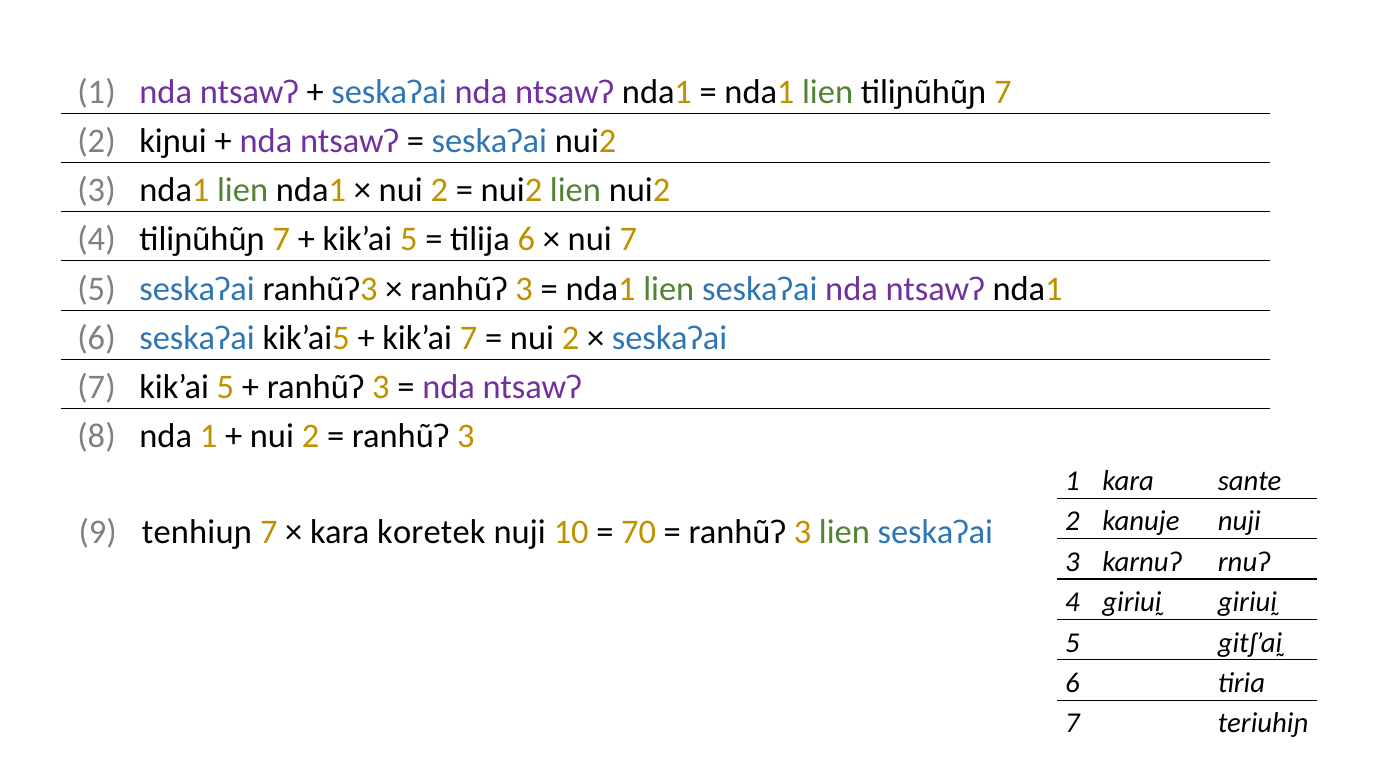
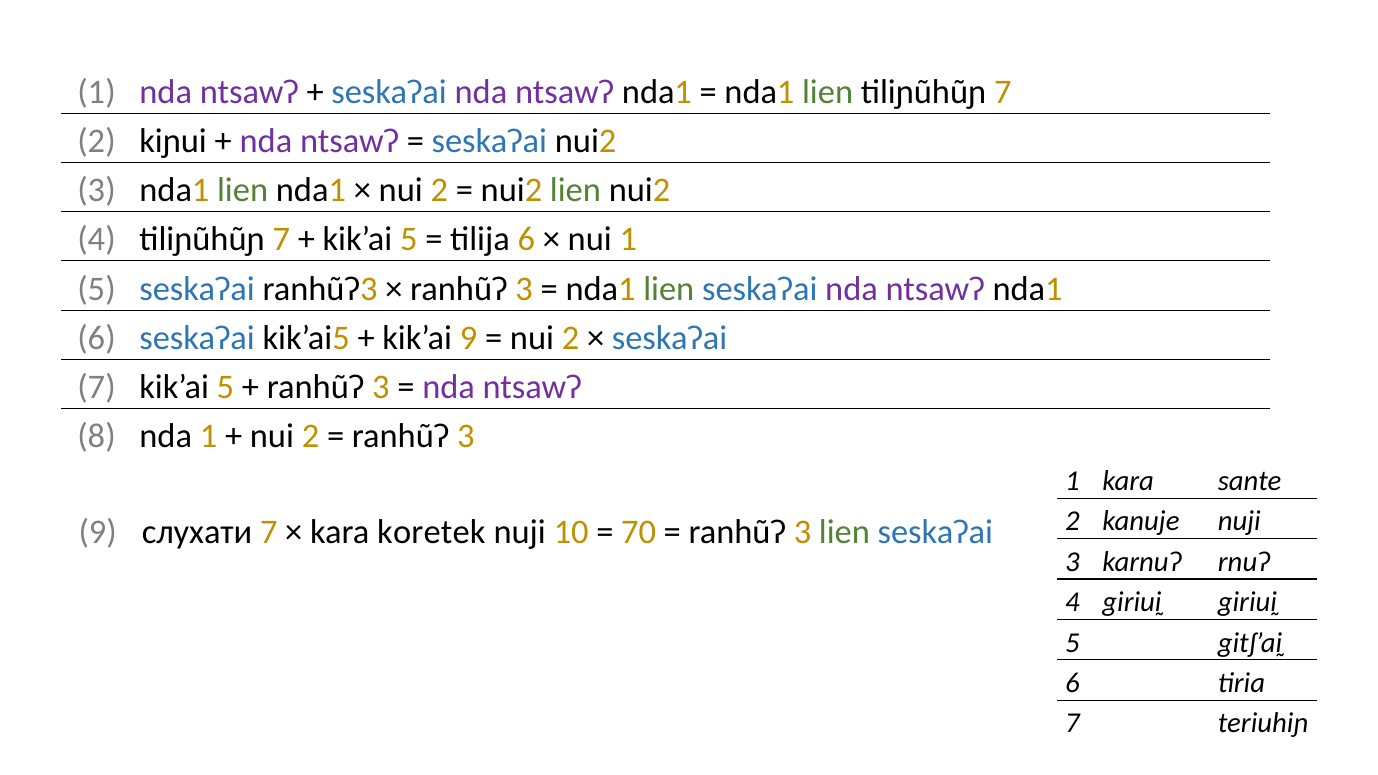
nui 7: 7 -> 1 (628, 240)
kik’ai 7: 7 -> 9 (469, 338)
tenhiuɲ: tenhiuɲ -> слухати (197, 532)
